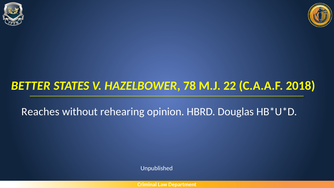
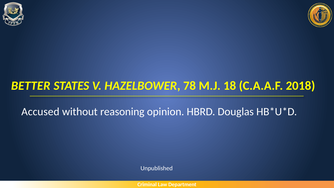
22: 22 -> 18 (230, 86)
Reaches: Reaches -> Accused (40, 112)
rehearing: rehearing -> reasoning (122, 112)
